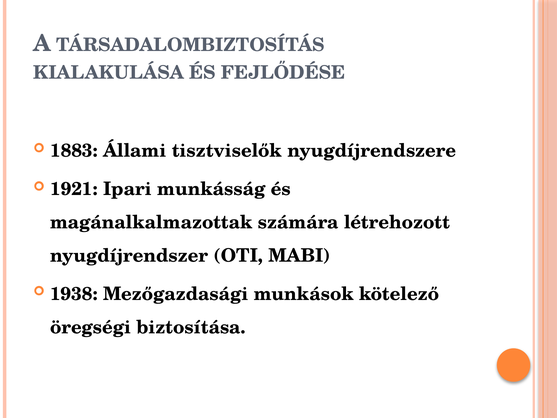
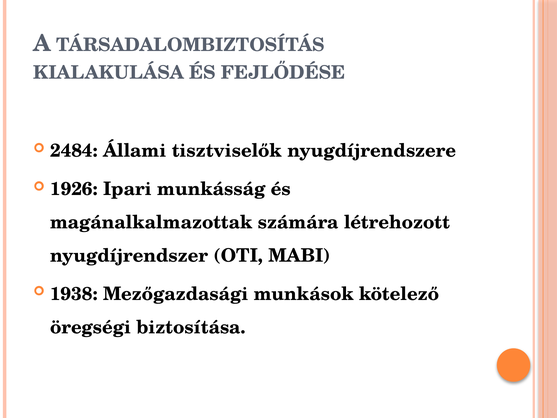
1883: 1883 -> 2484 (74, 151)
1921: 1921 -> 1926 (74, 189)
